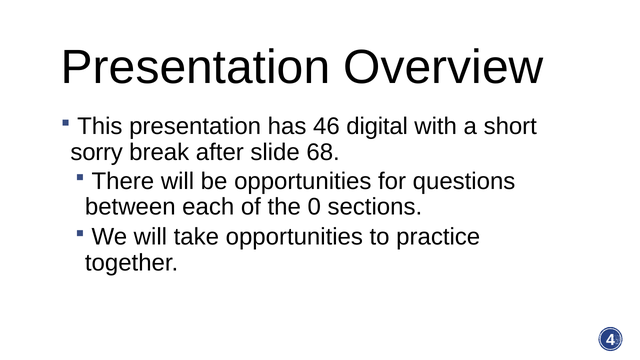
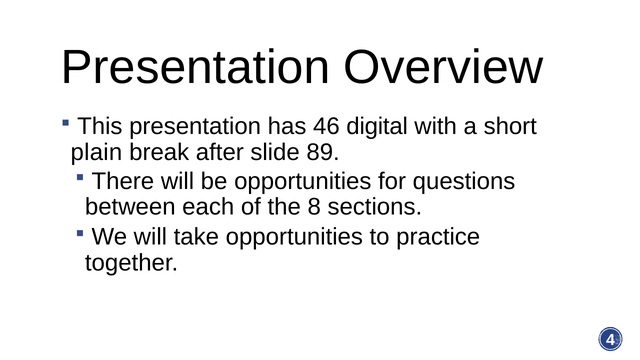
sorry: sorry -> plain (96, 153)
68: 68 -> 89 (323, 153)
0: 0 -> 8 (314, 207)
